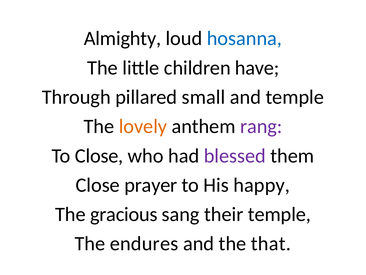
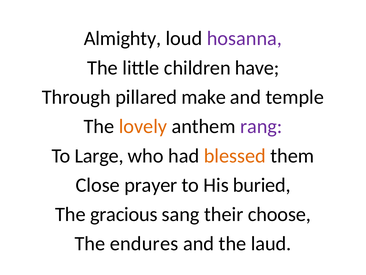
hosanna colour: blue -> purple (244, 38)
small: small -> make (204, 97)
To Close: Close -> Large (99, 155)
blessed colour: purple -> orange (235, 155)
happy: happy -> buried (262, 185)
their temple: temple -> choose (279, 214)
that: that -> laud (271, 243)
